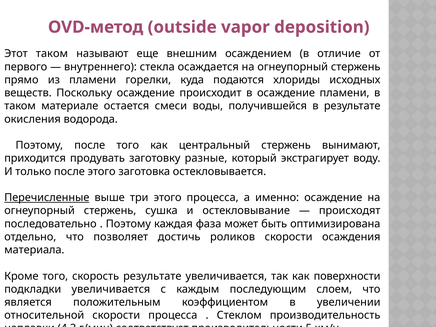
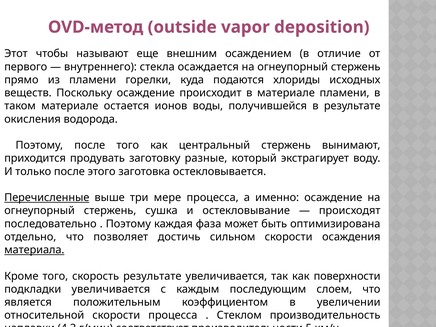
Этот таком: таком -> чтобы (52, 54)
в осаждение: осаждение -> материале (286, 93)
смеси: смеси -> ионов (171, 106)
три этого: этого -> мере (168, 198)
роликов: роликов -> сильном (233, 237)
материала underline: none -> present (34, 250)
